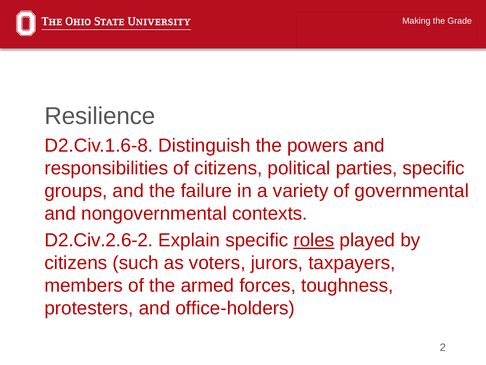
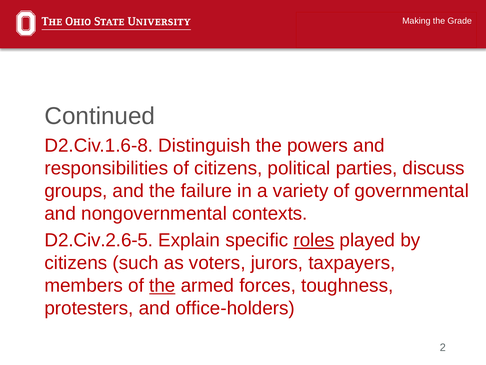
Resilience: Resilience -> Continued (100, 116)
parties specific: specific -> discuss (434, 168)
D2.Civ.2.6-2: D2.Civ.2.6-2 -> D2.Civ.2.6-5 (99, 240)
the underline: none -> present (162, 285)
